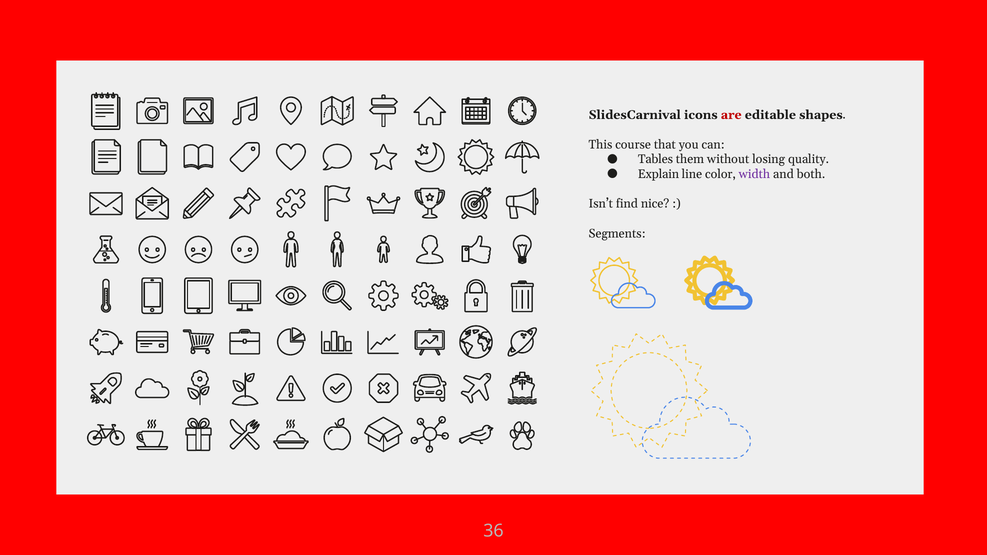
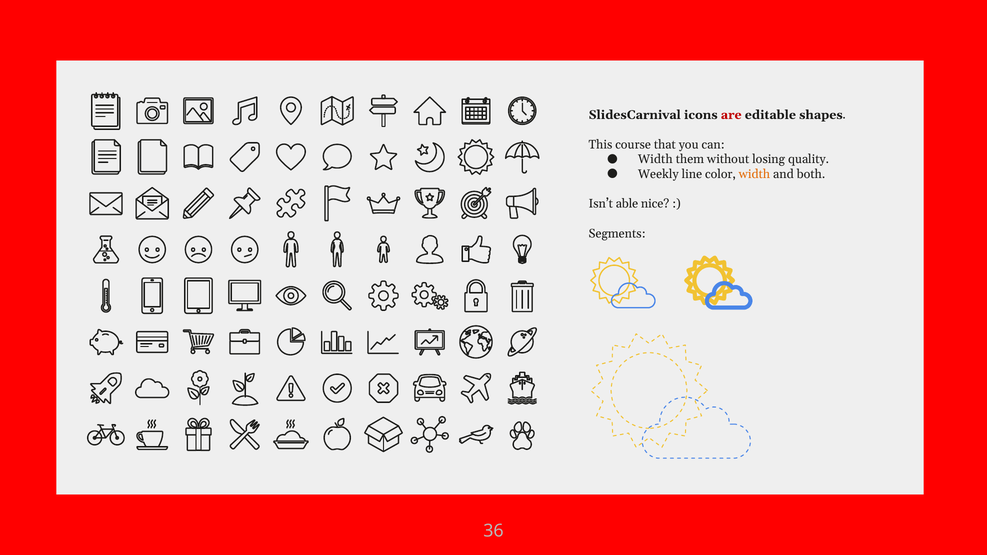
Tables: Tables -> Width (655, 159)
Explain: Explain -> Weekly (658, 174)
width colour: purple -> orange (755, 174)
find: find -> able (627, 204)
